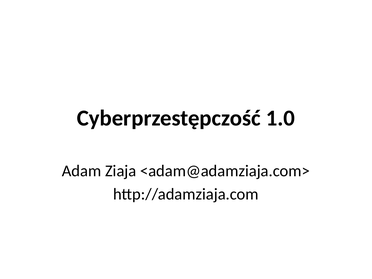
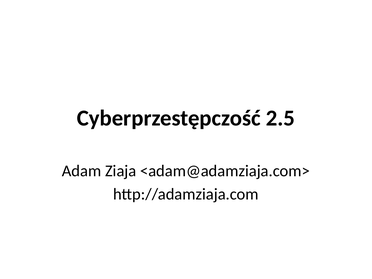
1.0: 1.0 -> 2.5 (280, 118)
